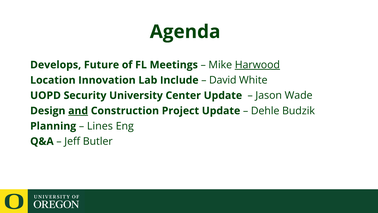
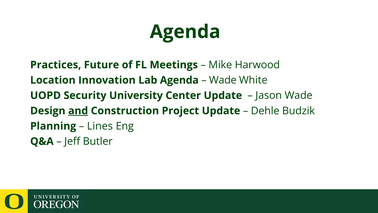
Develops: Develops -> Practices (56, 65)
Harwood underline: present -> none (257, 65)
Lab Include: Include -> Agenda (179, 80)
David: David -> Wade (223, 80)
